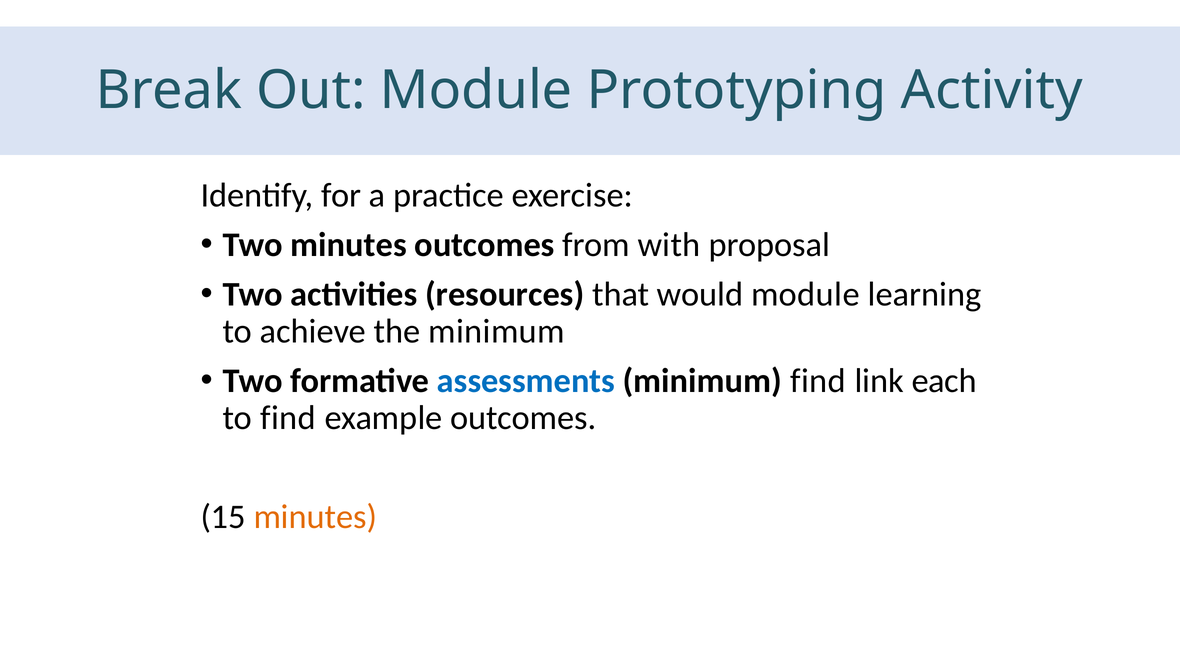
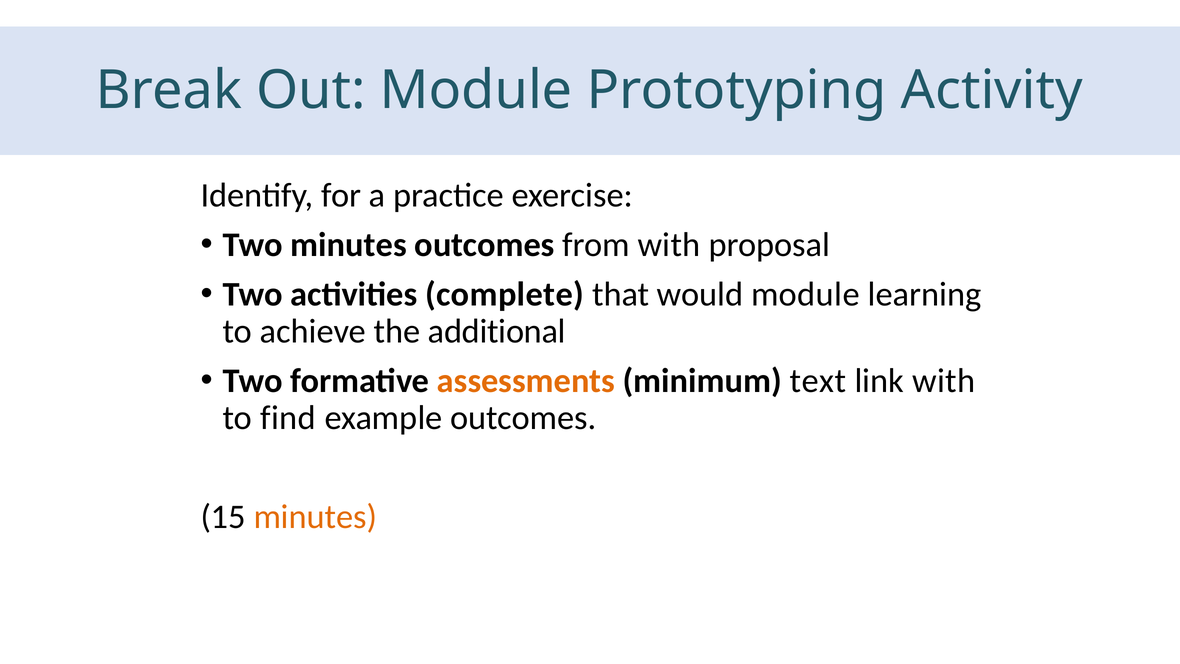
resources: resources -> complete (505, 294)
the minimum: minimum -> additional (497, 331)
assessments colour: blue -> orange (526, 381)
minimum find: find -> text (818, 381)
link each: each -> with (944, 381)
